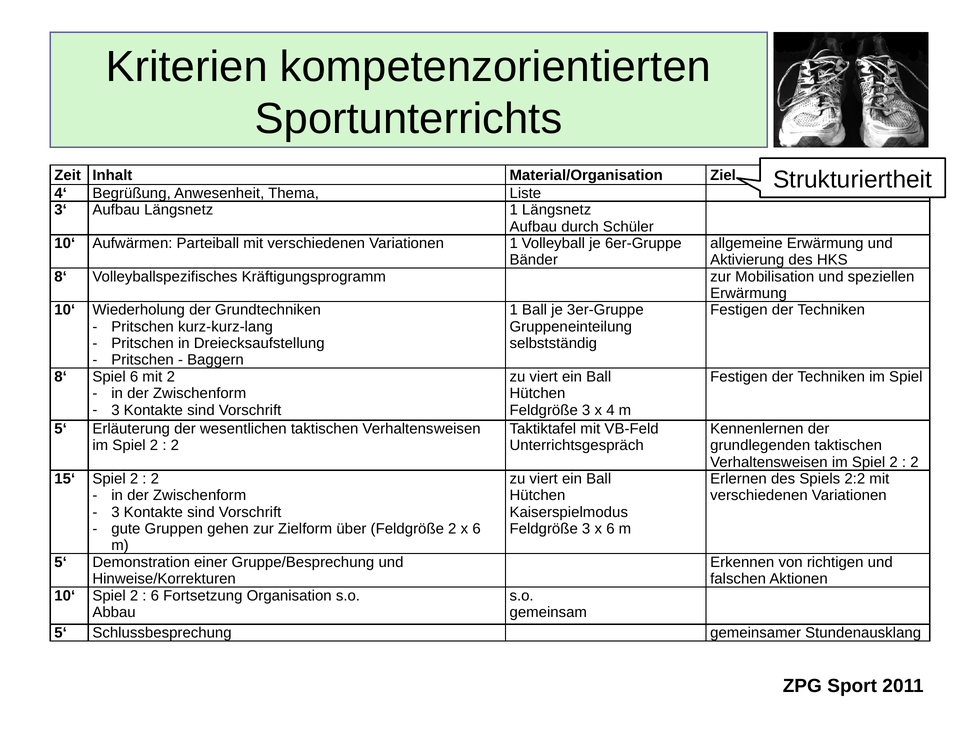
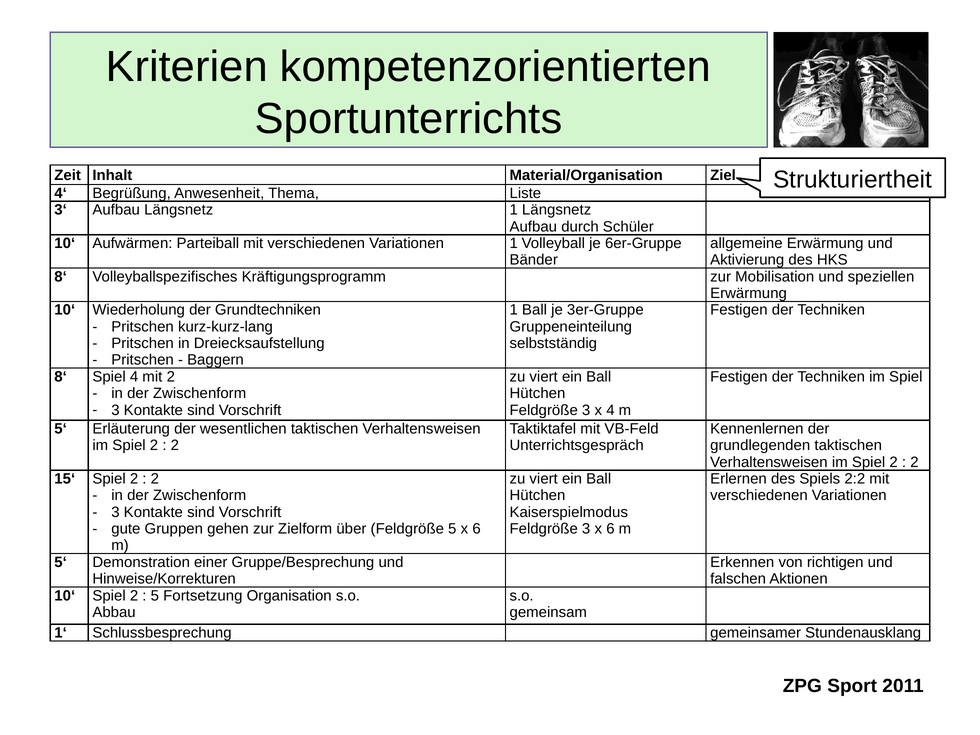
Spiel 6: 6 -> 4 (134, 377)
Feldgröße 2: 2 -> 5 (452, 529)
6: 6 -> 5 (155, 596)
5‘: 5‘ -> 1‘ (61, 633)
